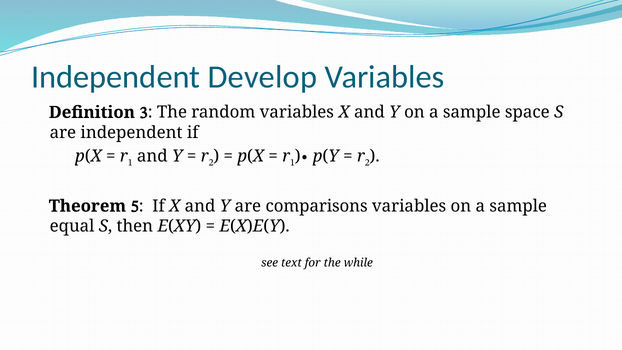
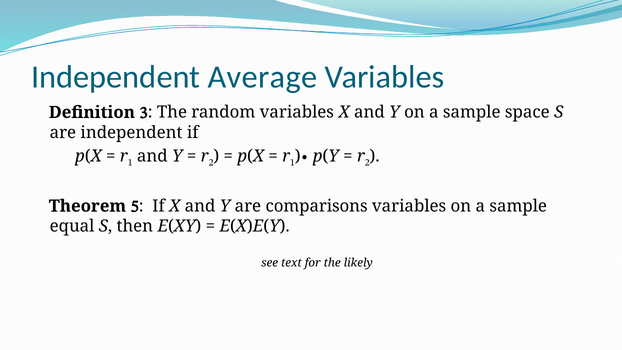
Develop: Develop -> Average (262, 77)
while: while -> likely (358, 263)
